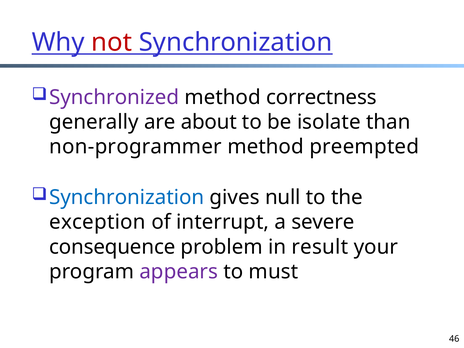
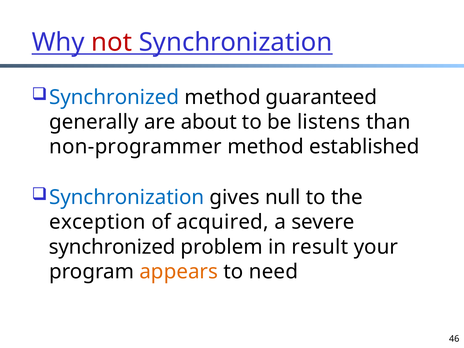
Synchronized colour: purple -> blue (114, 97)
correctness: correctness -> guaranteed (321, 97)
isolate: isolate -> listens (329, 122)
preempted: preempted -> established (364, 147)
interrupt: interrupt -> acquired (223, 222)
consequence: consequence -> synchronized (112, 247)
appears colour: purple -> orange (179, 272)
must: must -> need (273, 272)
